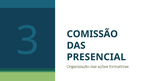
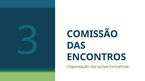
PRESENCIAL: PRESENCIAL -> ENCONTROS (96, 57)
